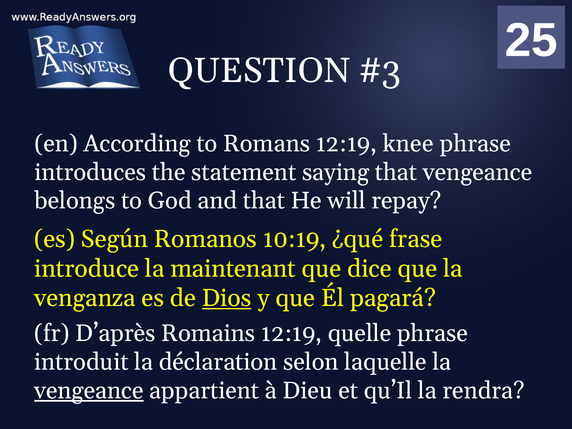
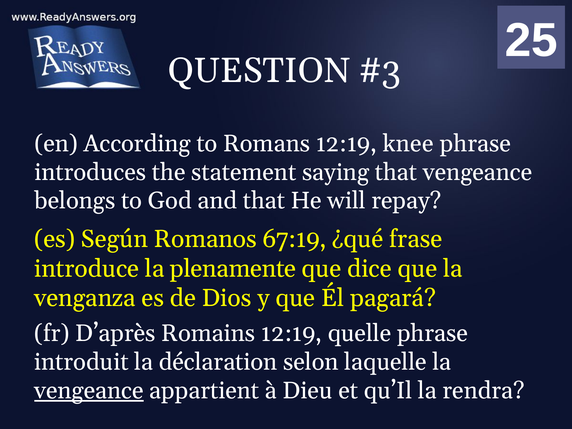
10:19: 10:19 -> 67:19 (294, 239)
maintenant: maintenant -> plenamente (233, 269)
Dios underline: present -> none (227, 298)
